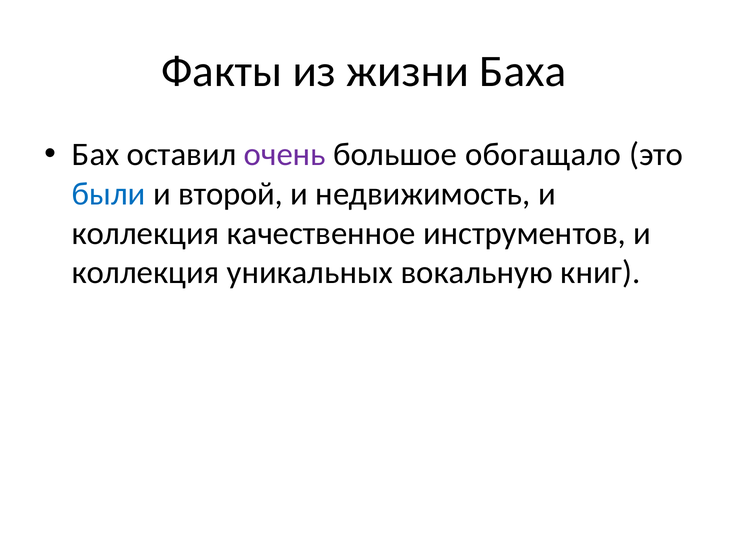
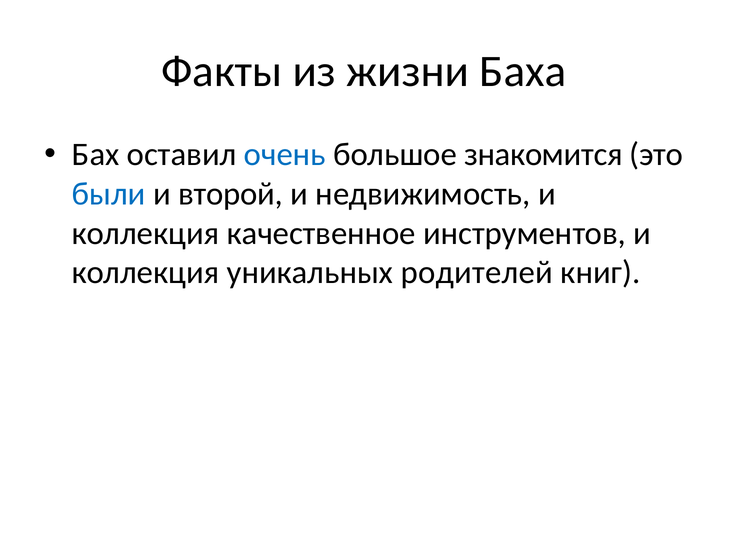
очень colour: purple -> blue (285, 155)
обогащало: обогащало -> знакомится (543, 155)
вокальную: вокальную -> родителей (477, 273)
